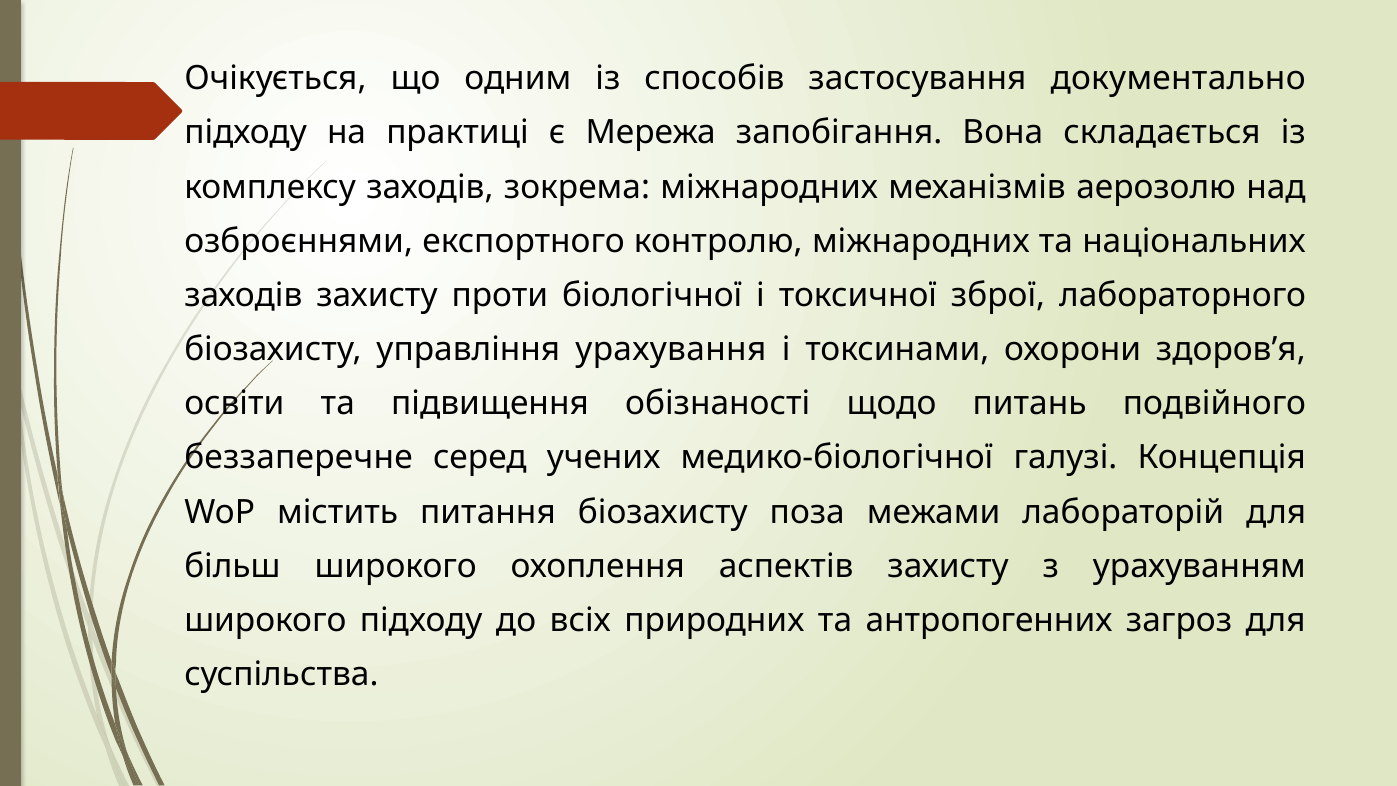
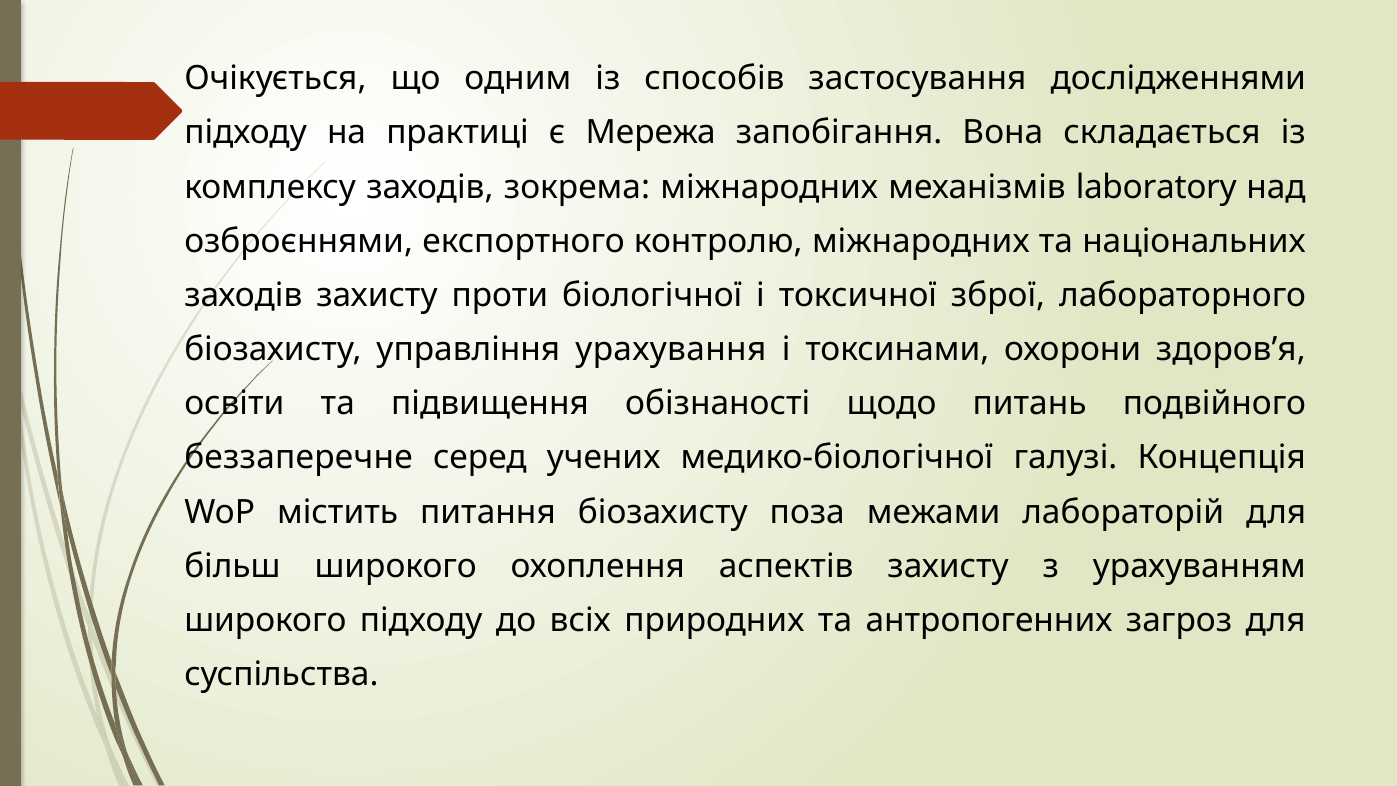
документально: документально -> дослідженнями (1178, 79)
аерозолю: аерозолю -> laboratory (1156, 187)
